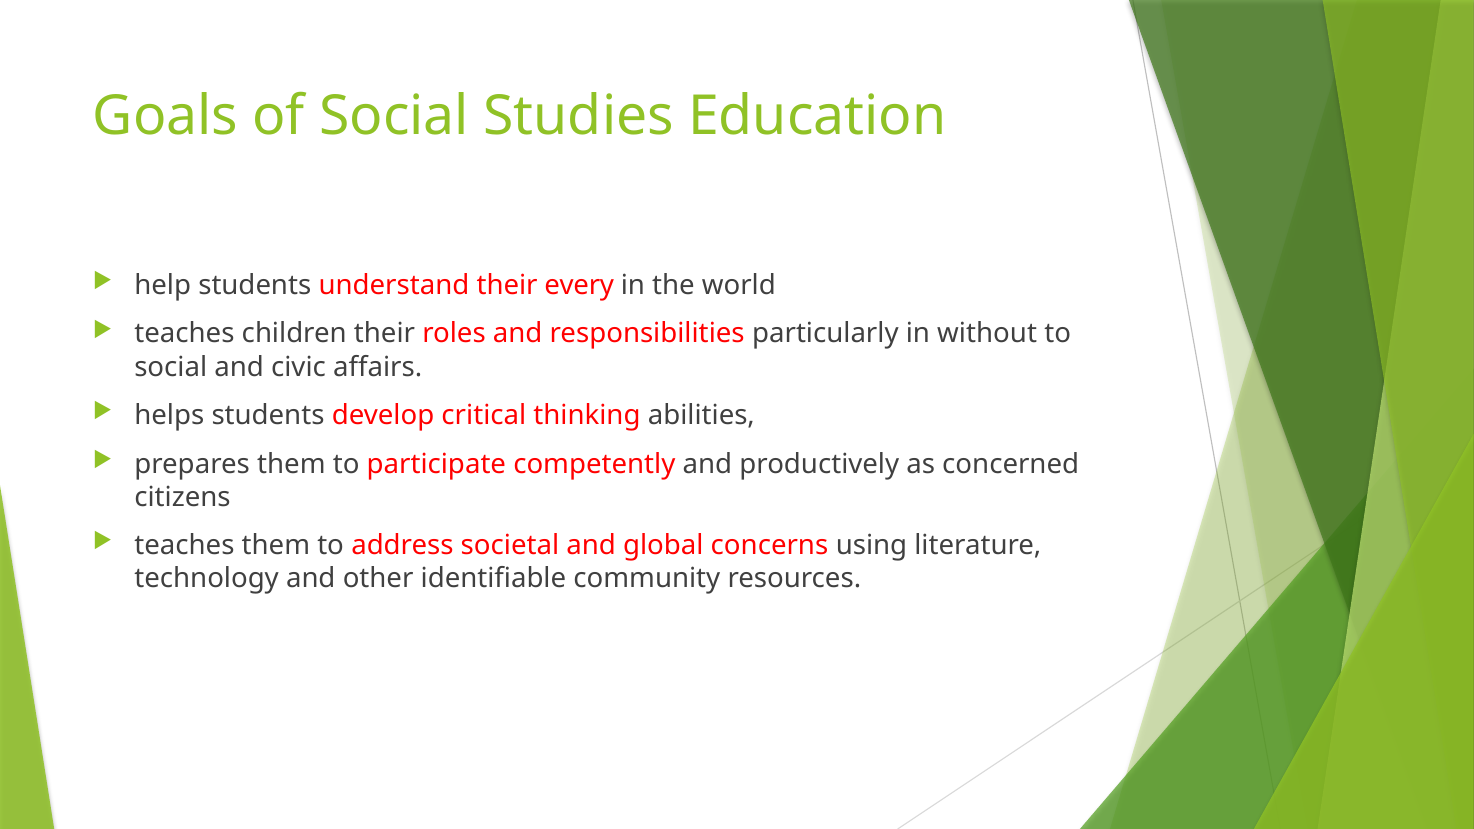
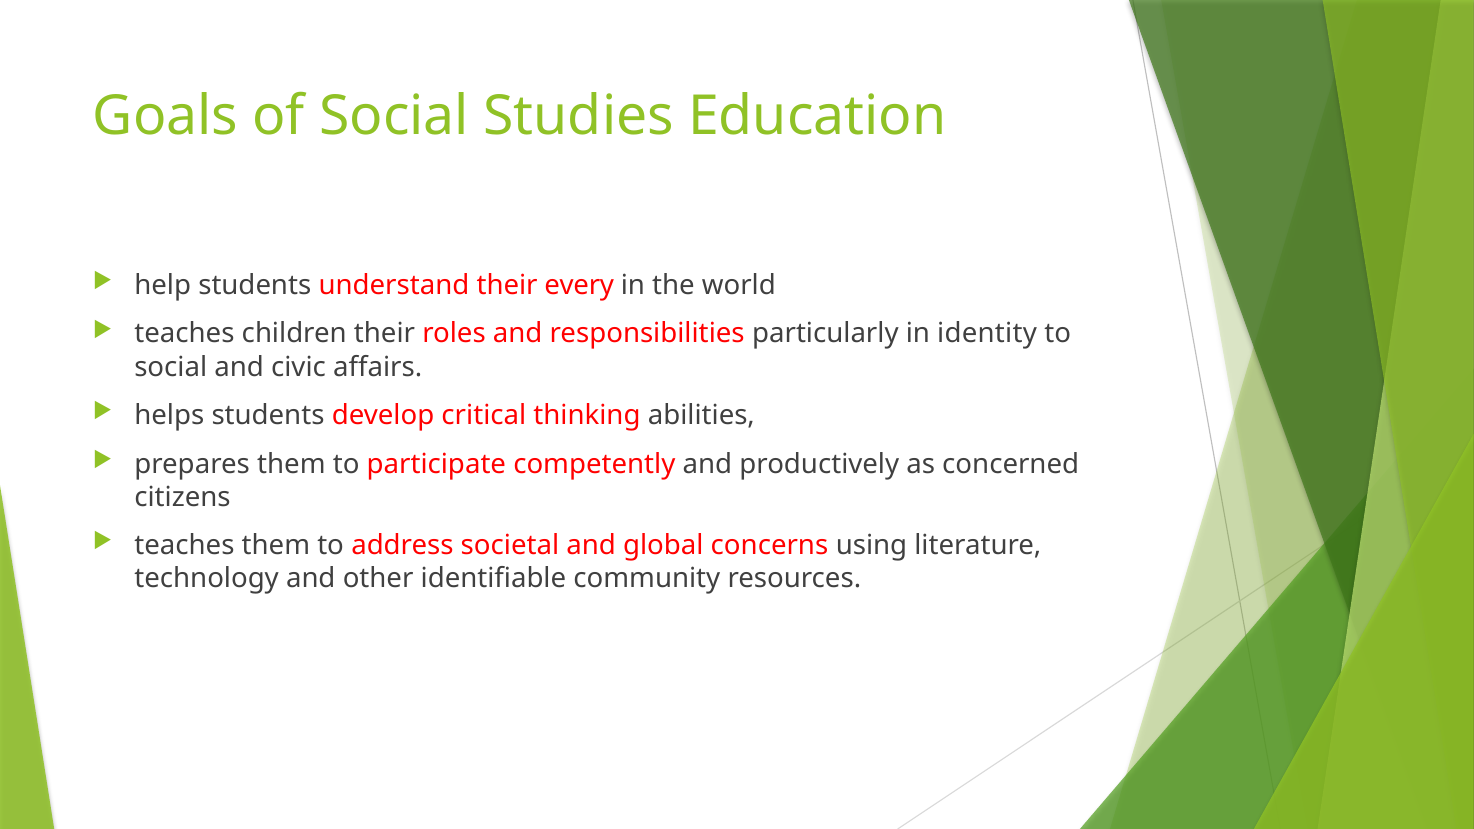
without: without -> identity (987, 334)
